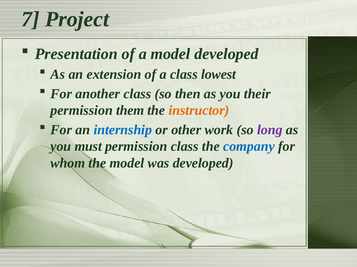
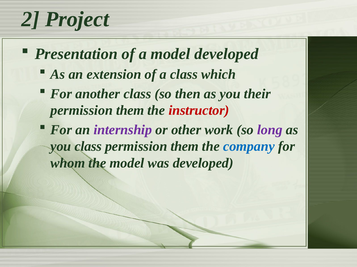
7: 7 -> 2 (30, 19)
lowest: lowest -> which (219, 75)
instructor colour: orange -> red (199, 111)
internship colour: blue -> purple (123, 130)
you must: must -> class (88, 147)
class: class -> them (185, 147)
